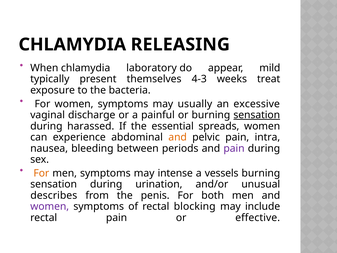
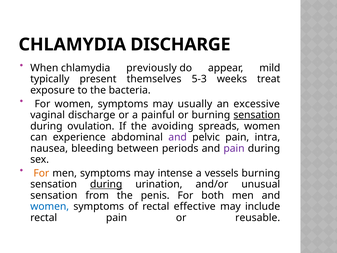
CHLAMYDIA RELEASING: RELEASING -> DISCHARGE (180, 44)
laboratory: laboratory -> previously (151, 68)
4-3: 4-3 -> 5-3 (199, 79)
harassed: harassed -> ovulation (91, 126)
essential: essential -> avoiding (173, 126)
and colour: orange -> purple (178, 137)
during underline: none -> present (106, 184)
describes: describes -> sensation (54, 195)
women colour: purple -> blue (50, 206)
blocking: blocking -> effective (195, 206)
effective: effective -> reusable (258, 217)
